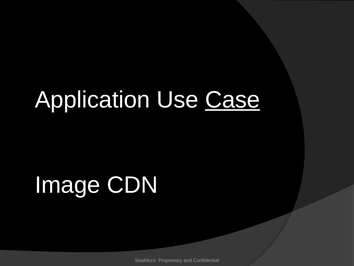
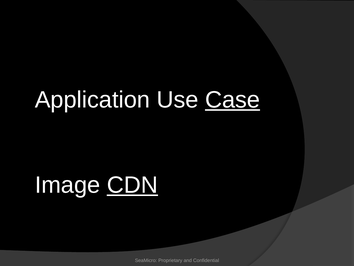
CDN underline: none -> present (132, 185)
